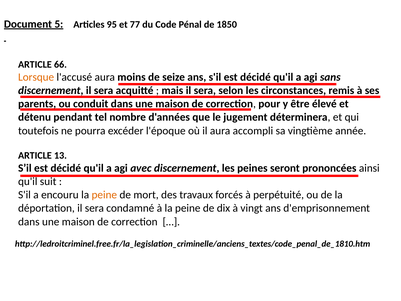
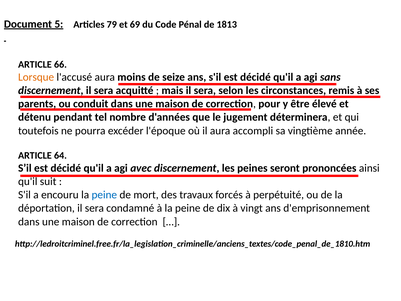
95: 95 -> 79 (112, 24)
77: 77 -> 69 (135, 24)
1850: 1850 -> 1813 (227, 24)
13: 13 -> 64 (60, 155)
peine colour: orange -> blue (104, 195)
